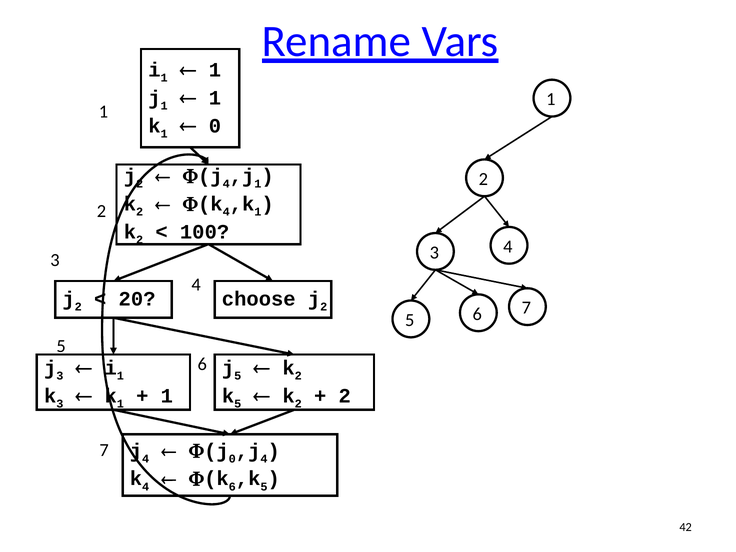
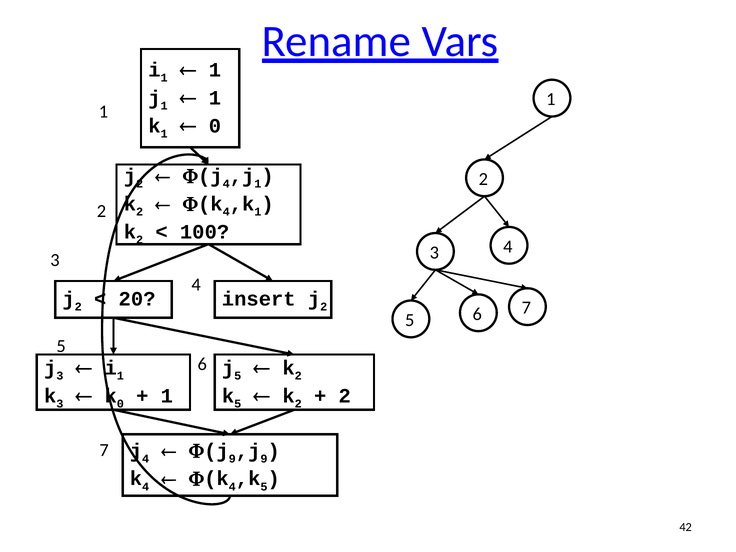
choose: choose -> insert (259, 299)
1: 1 -> 0 (120, 404)
0: 0 -> 9 (232, 459)
4: 4 -> 9 (264, 459)
6: 6 -> 4 (232, 487)
